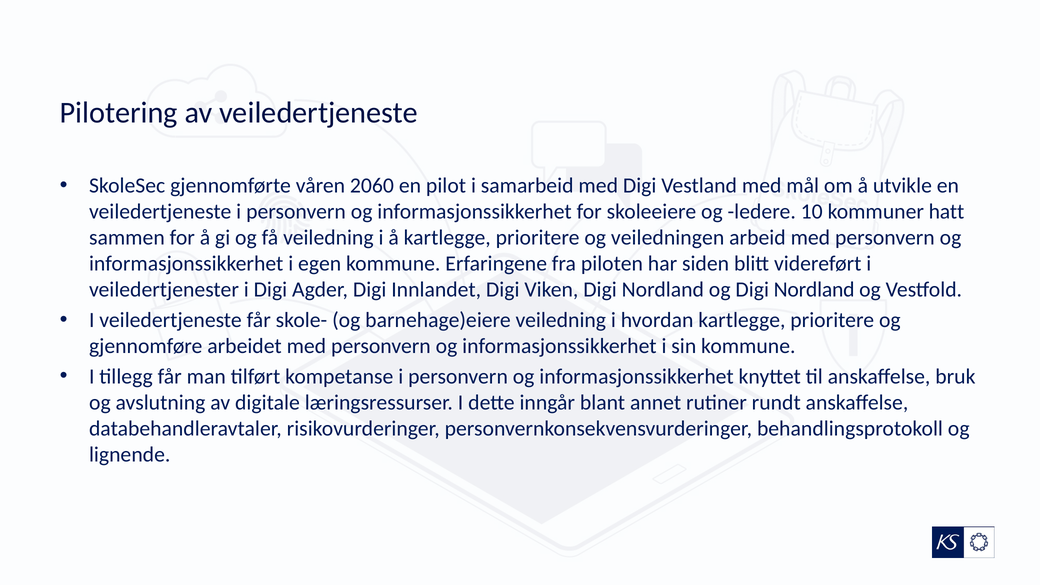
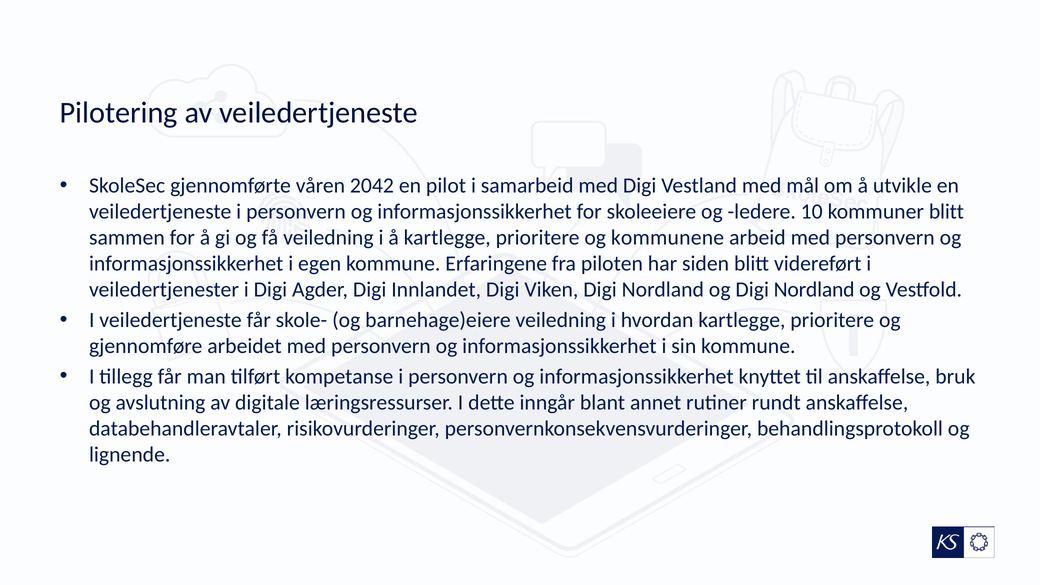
2060: 2060 -> 2042 (372, 186)
kommuner hatt: hatt -> blitt (946, 212)
veiledningen: veiledningen -> kommunene (668, 238)
